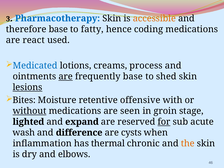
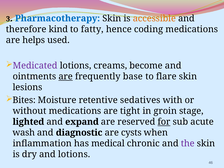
therefore base: base -> kind (58, 29)
react: react -> helps (34, 40)
Medicated colour: blue -> purple (35, 66)
process: process -> become (146, 66)
shed: shed -> flare (166, 76)
lesions underline: present -> none (28, 87)
offensive: offensive -> sedatives (140, 100)
without underline: present -> none (30, 111)
seen: seen -> tight (130, 111)
difference: difference -> diagnostic (79, 133)
thermal: thermal -> medical (108, 143)
the colour: orange -> purple (188, 143)
and elbows: elbows -> lotions (74, 154)
